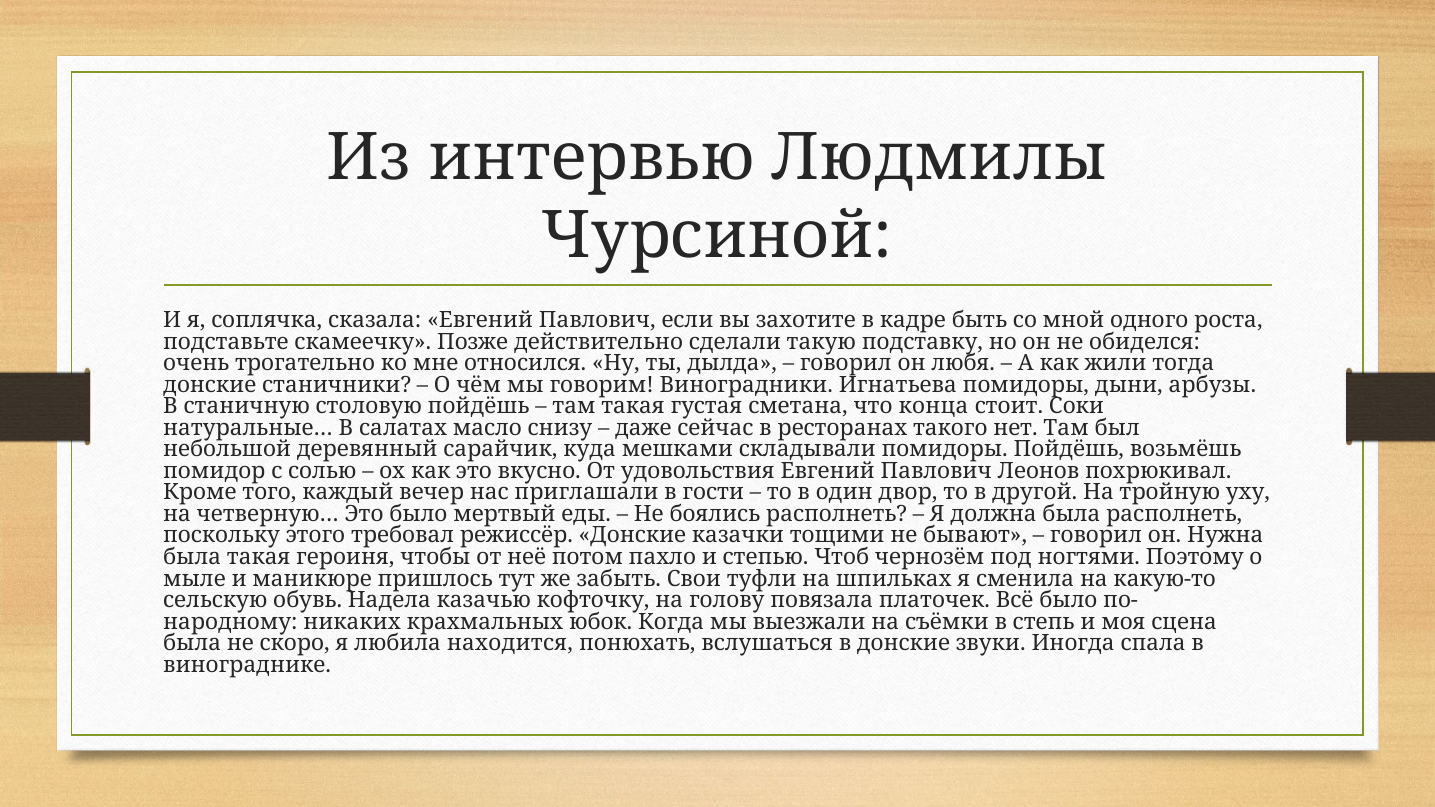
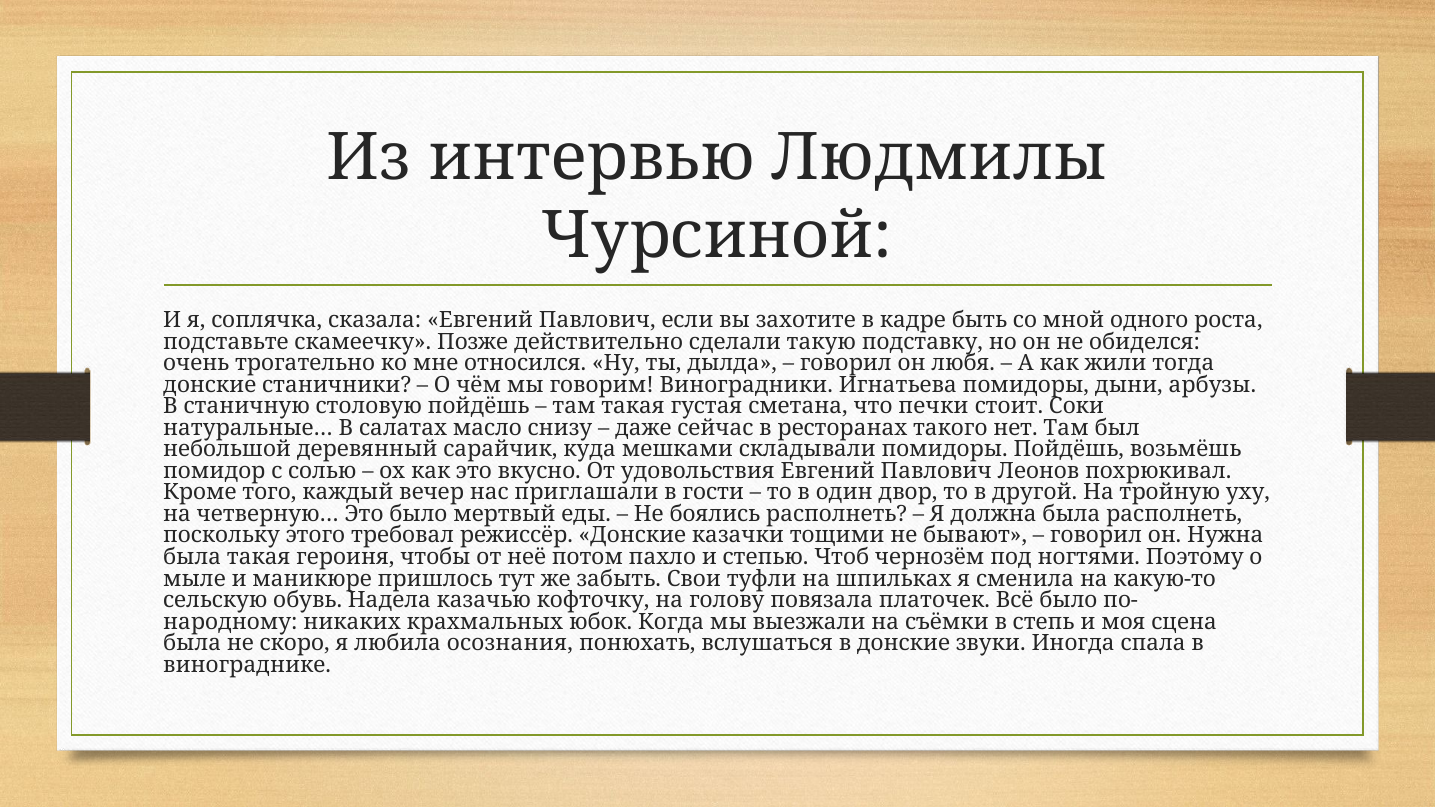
конца: конца -> печки (934, 407)
находится: находится -> осознания (510, 643)
